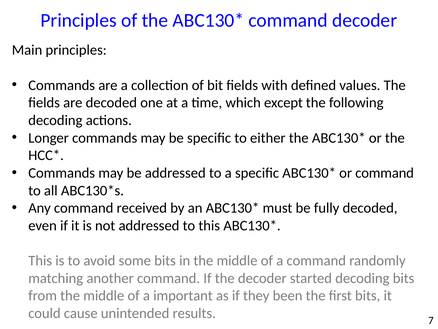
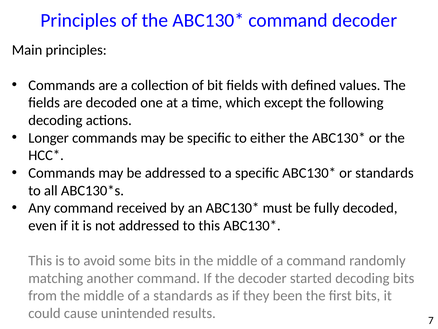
or command: command -> standards (384, 173)
a important: important -> standards (183, 295)
